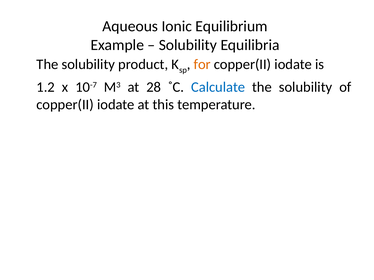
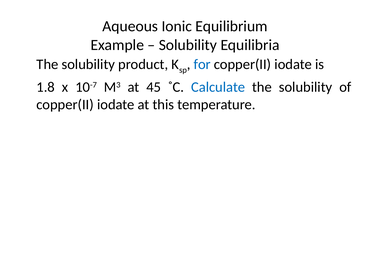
for colour: orange -> blue (202, 65)
1.2: 1.2 -> 1.8 (46, 87)
28: 28 -> 45 (154, 87)
